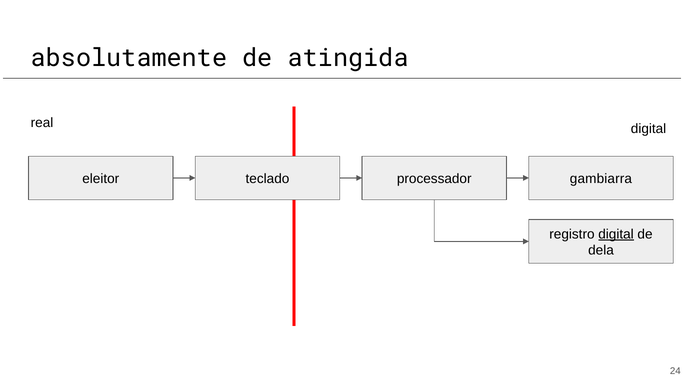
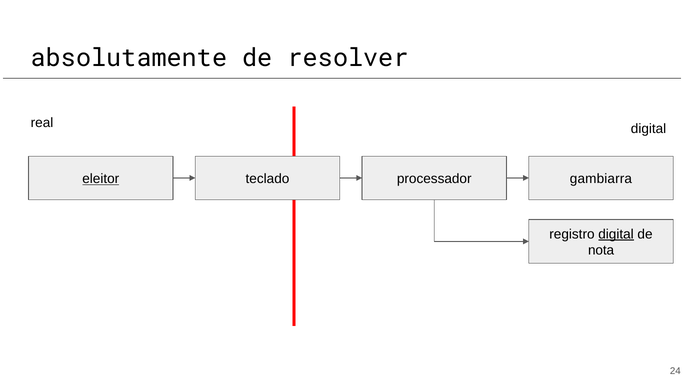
atingida: atingida -> resolver (348, 58)
eleitor underline: none -> present (101, 179)
dela: dela -> nota (601, 251)
